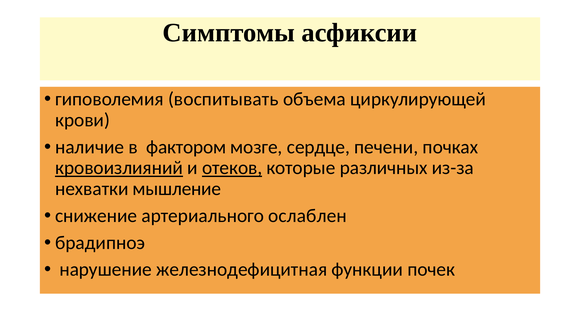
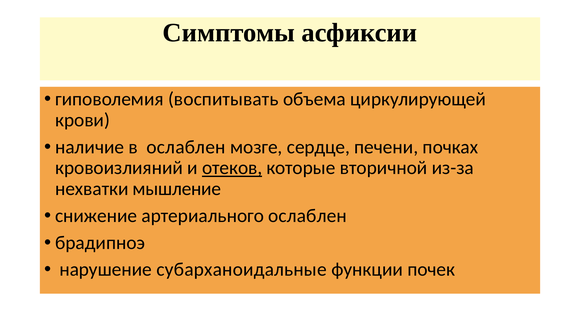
в фактором: фактором -> ослаблен (186, 147)
кровоизлияний underline: present -> none (119, 168)
различных: различных -> вторичной (384, 168)
железнодефицитная: железнодефицитная -> субарханоидальные (242, 270)
